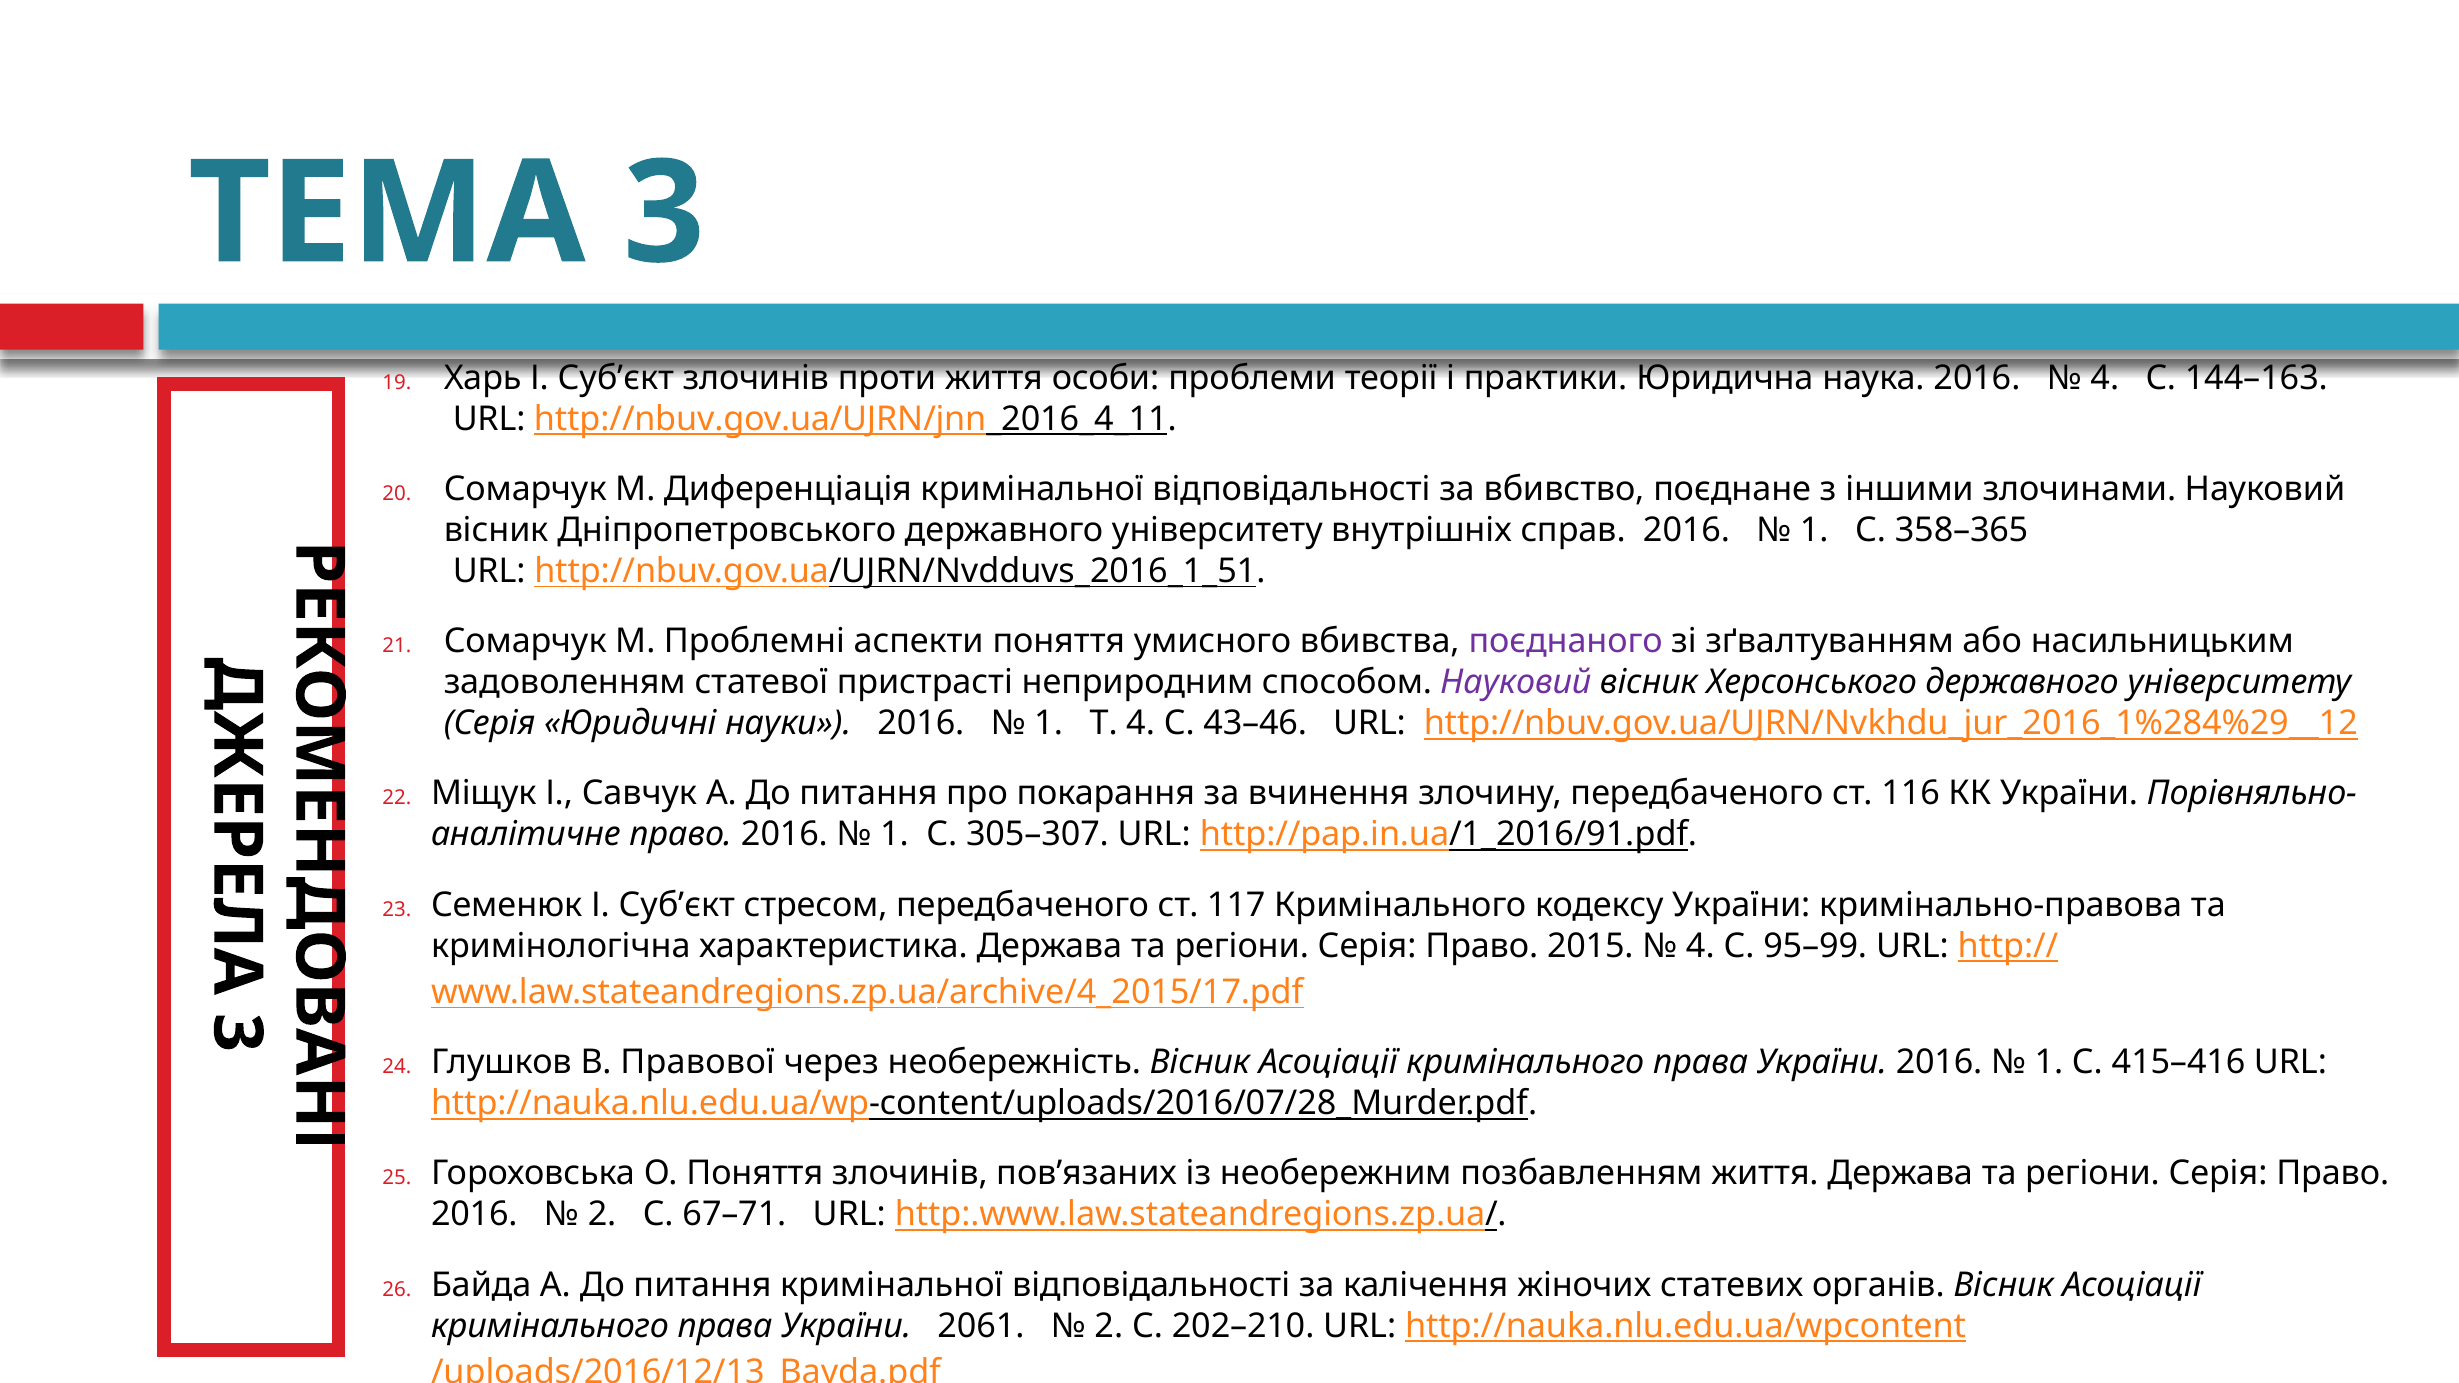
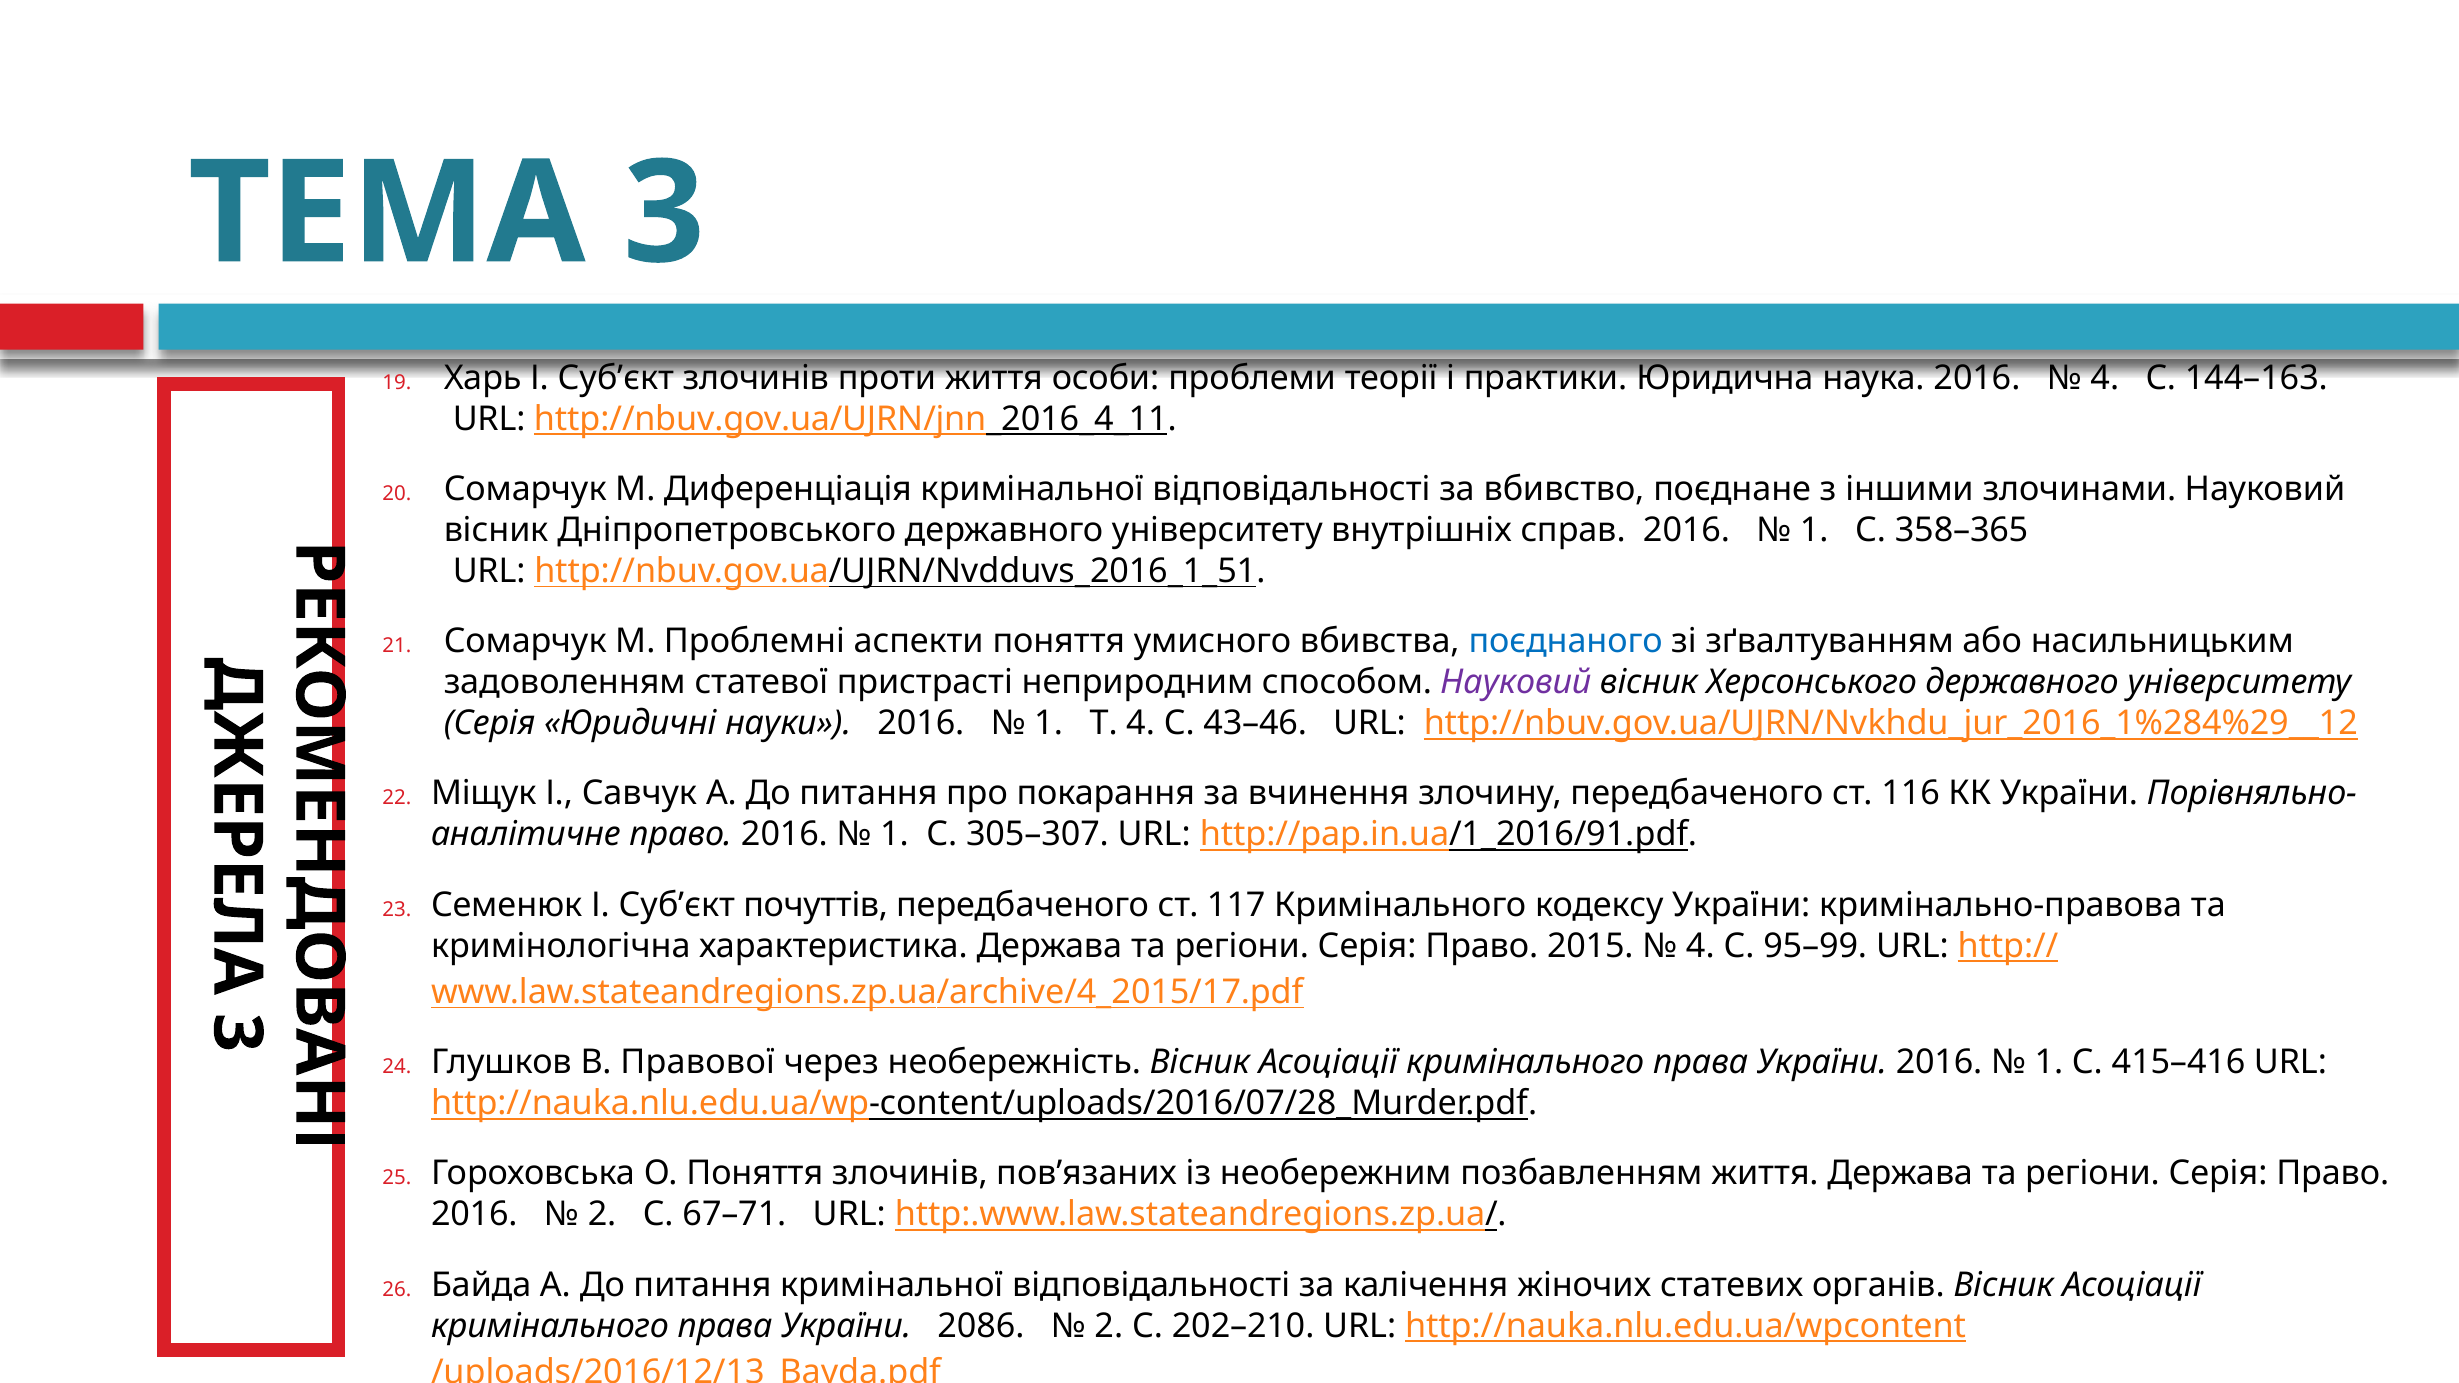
поєднаного colour: purple -> blue (1566, 642)
стресом: стресом -> почуттів (816, 905)
2061: 2061 -> 2086 (981, 1326)
